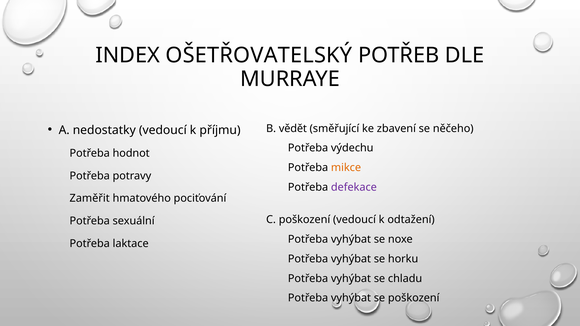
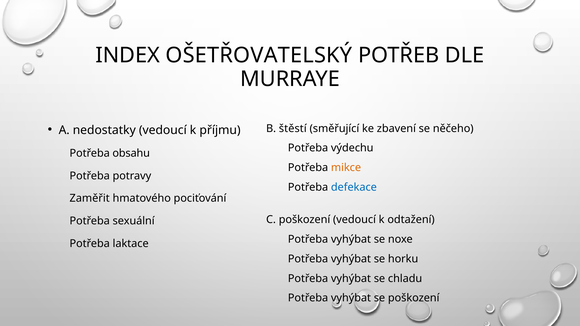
vědět: vědět -> štěstí (293, 129)
hodnot: hodnot -> obsahu (131, 153)
defekace colour: purple -> blue (354, 187)
